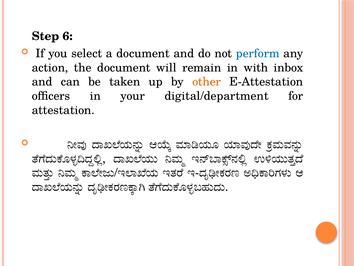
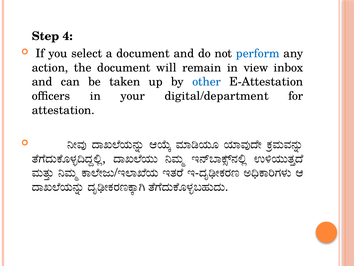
6: 6 -> 4 (68, 36)
with: with -> view (256, 67)
other colour: orange -> blue (207, 82)
